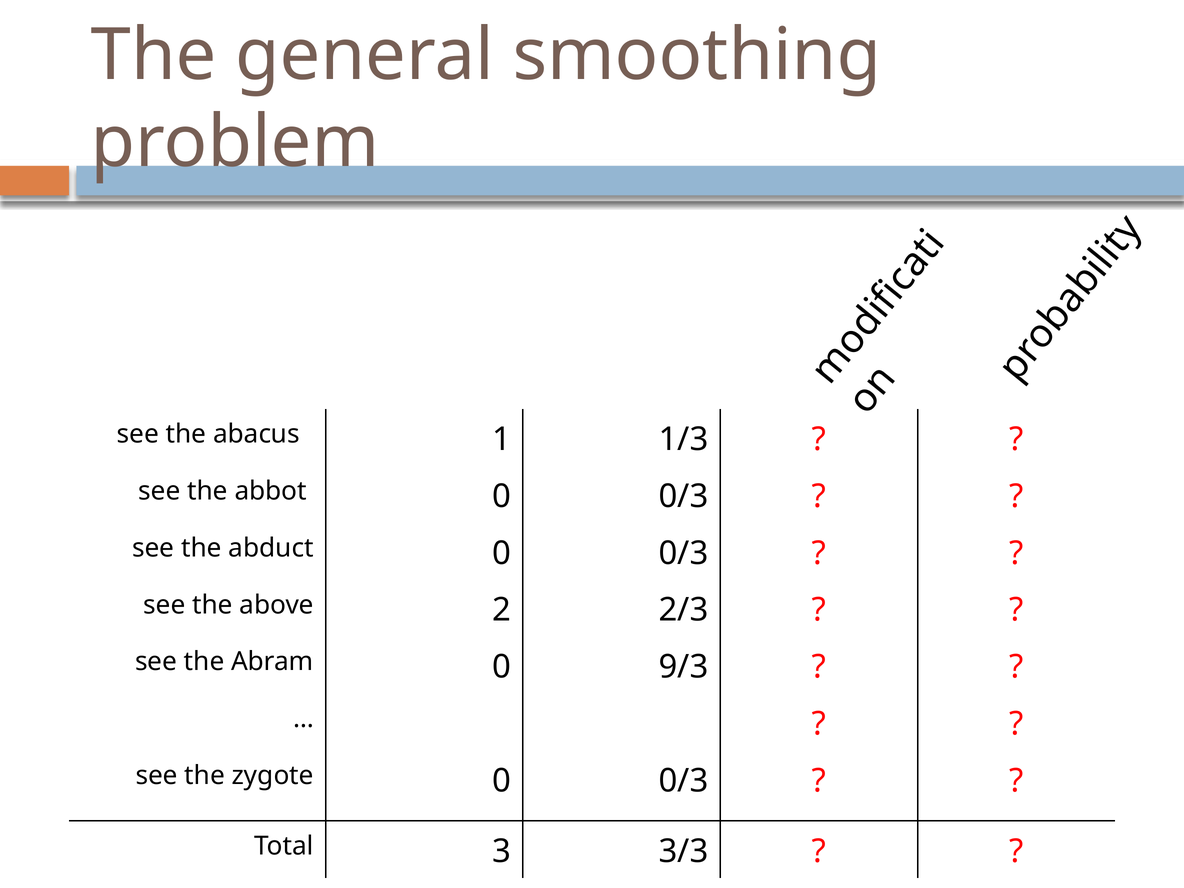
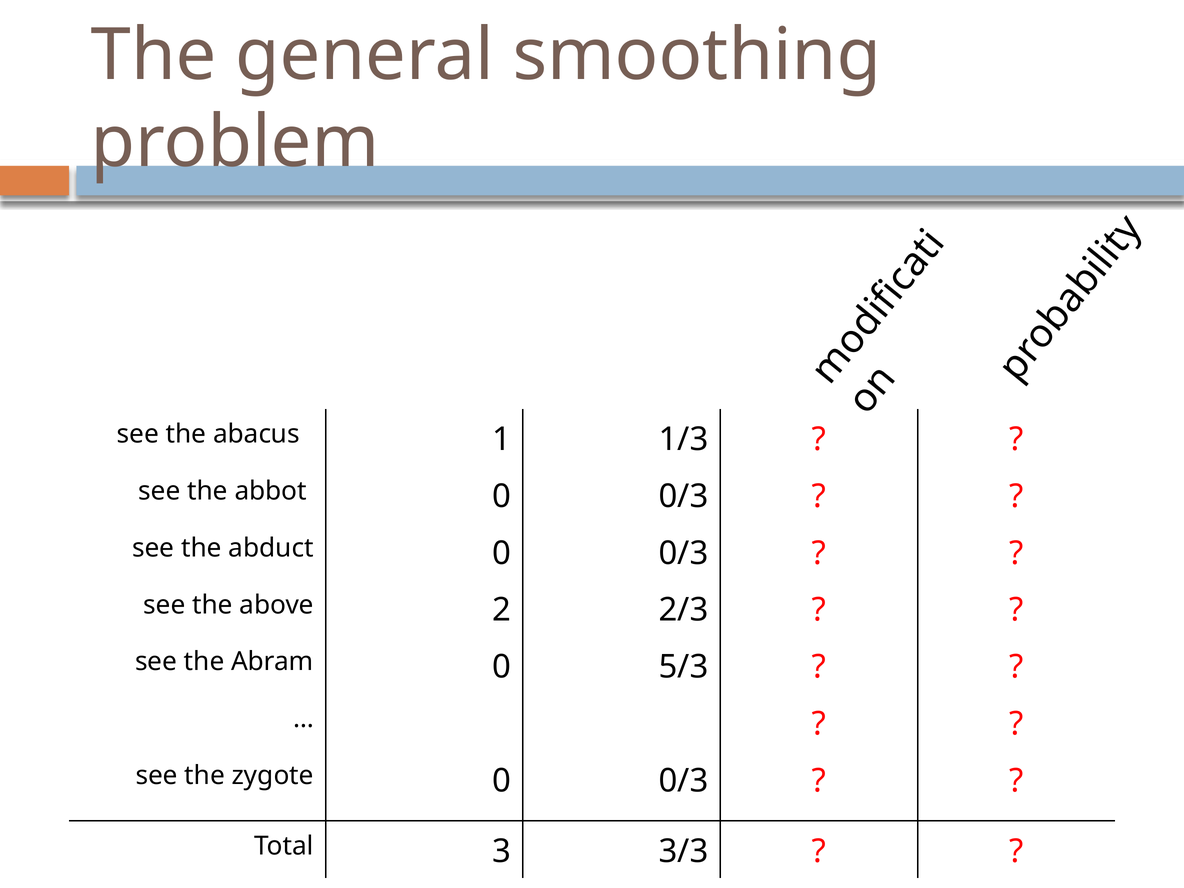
9/3: 9/3 -> 5/3 (683, 667)
